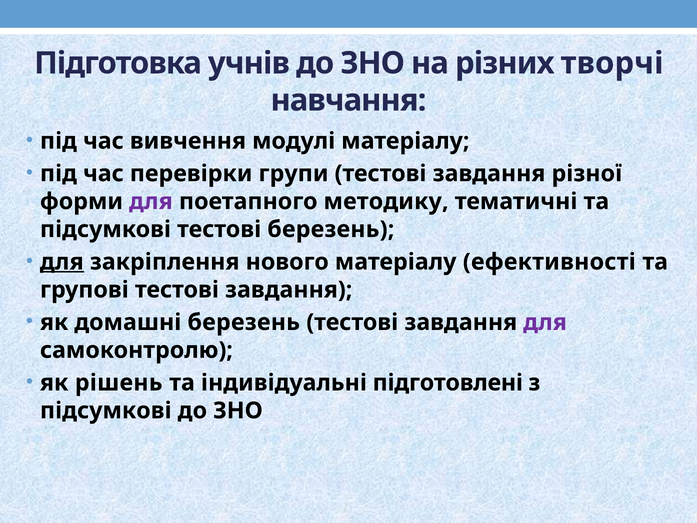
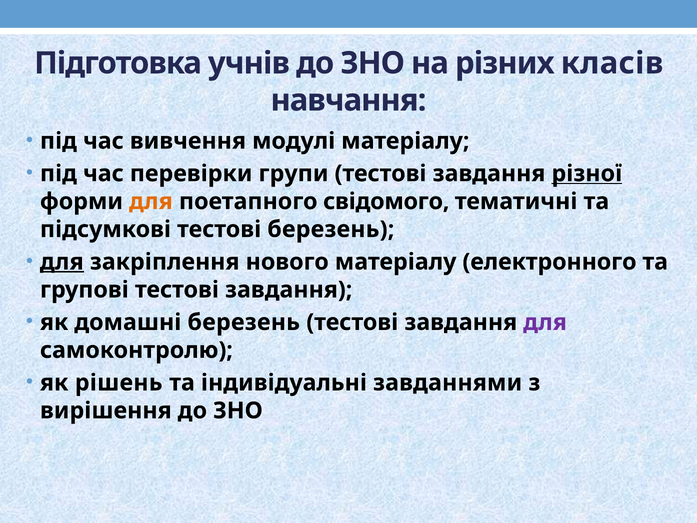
творчі: творчі -> класів (612, 63)
різної underline: none -> present (587, 173)
для colour: purple -> orange (151, 201)
методику: методику -> свідомого (386, 201)
ефективності: ефективності -> електронного (549, 262)
підготовлені: підготовлені -> завданнями (448, 383)
підсумкові: підсумкові -> вирішення (106, 410)
